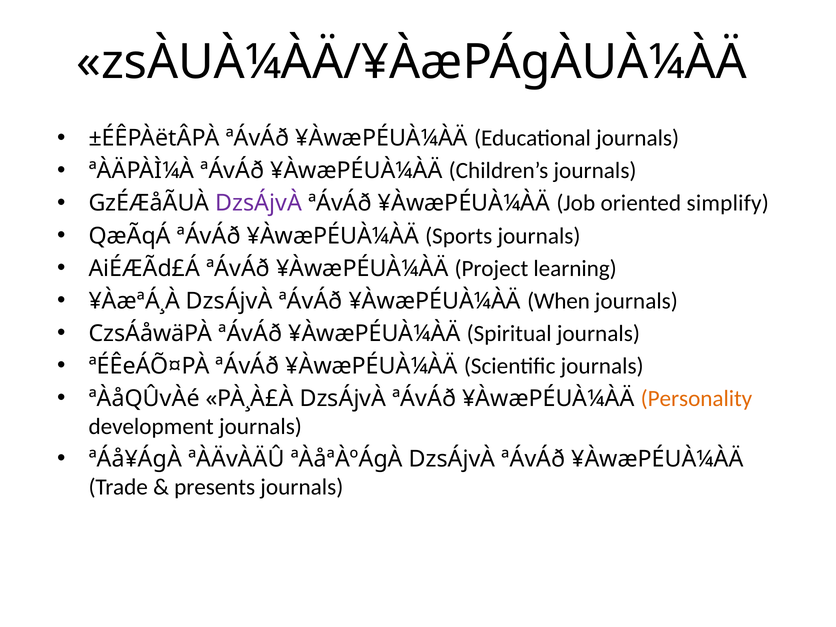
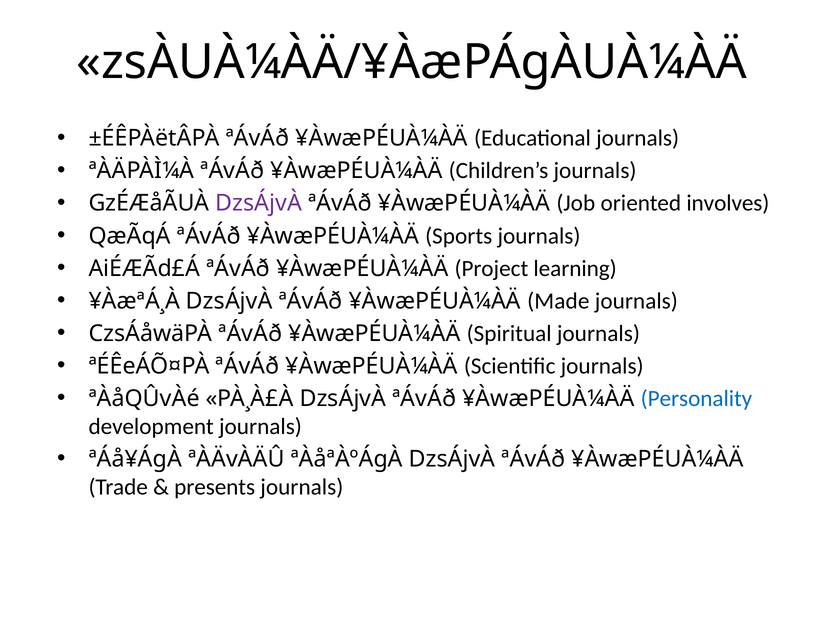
simplify: simplify -> involves (728, 203)
When: When -> Made (558, 301)
Personality colour: orange -> blue (696, 399)
